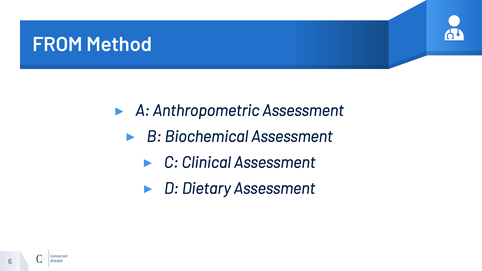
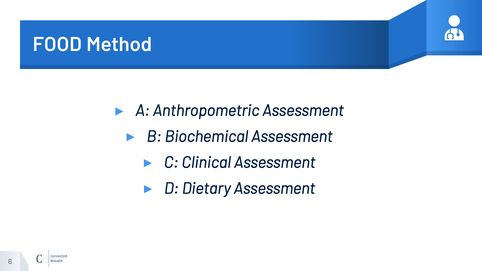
FROM: FROM -> FOOD (57, 45)
